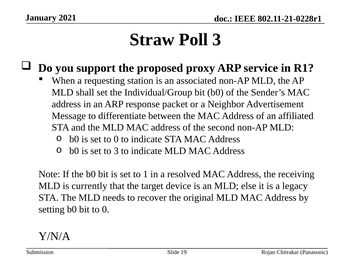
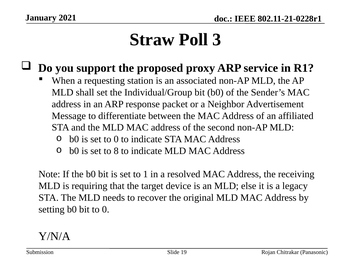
to 3: 3 -> 8 (116, 151)
currently: currently -> requiring (89, 186)
